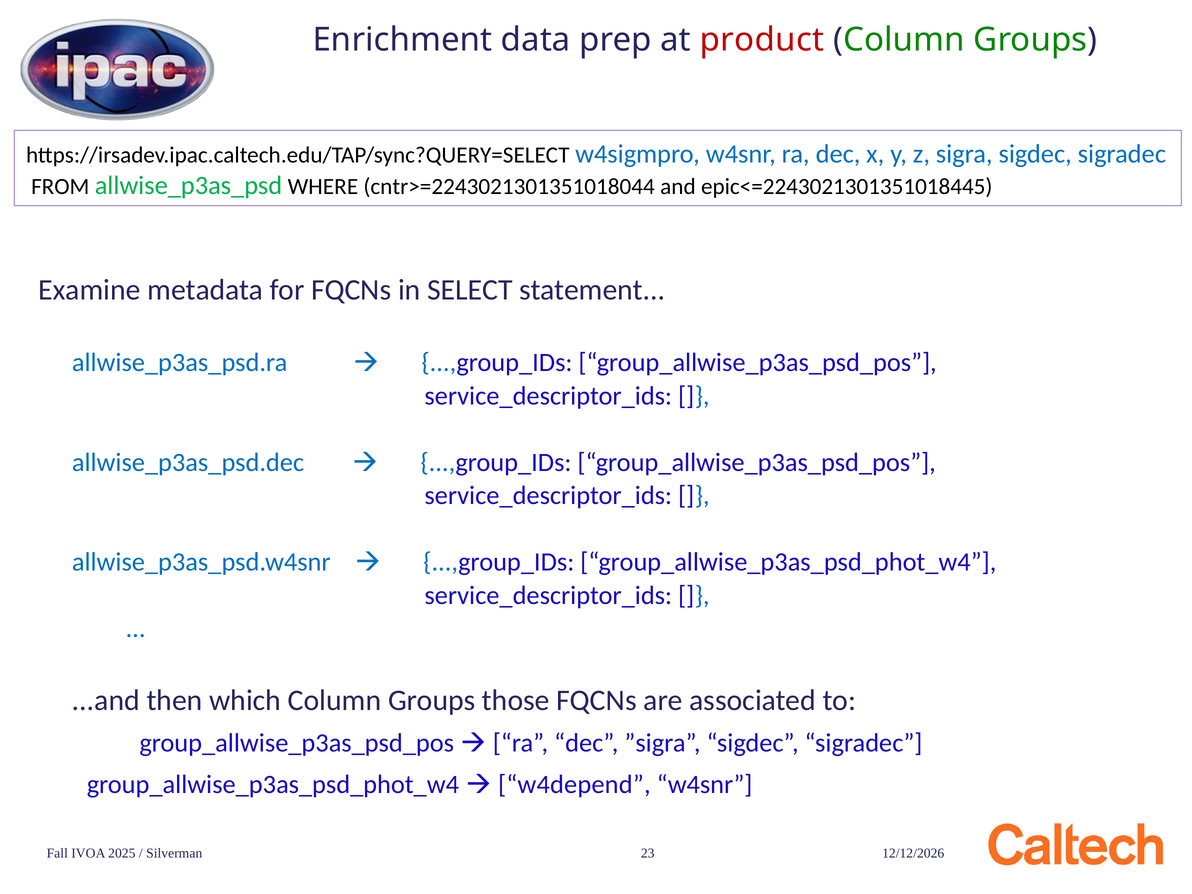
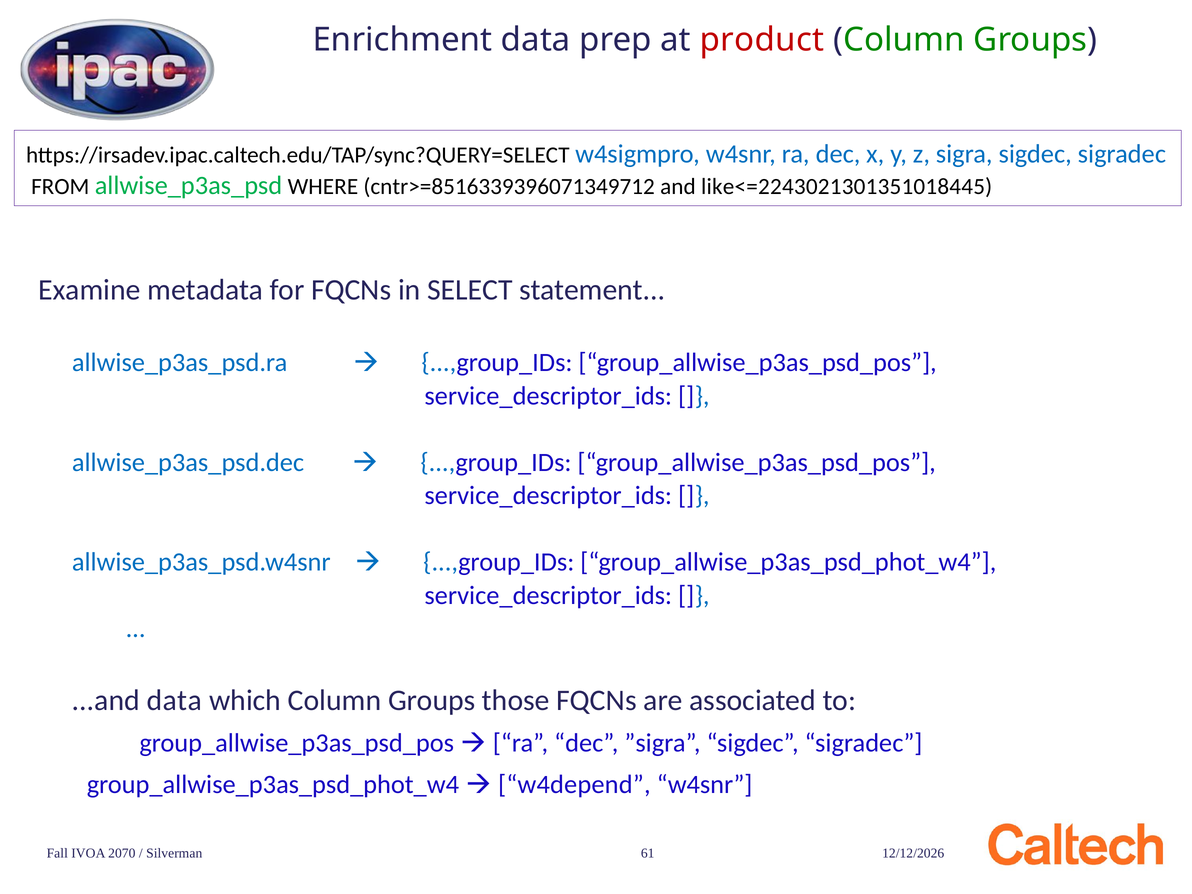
cntr>=2243021301351018044: cntr>=2243021301351018044 -> cntr>=8516339396071349712 (509, 187)
epic<=2243021301351018445: epic<=2243021301351018445 -> like<=2243021301351018445 (847, 187)
...and then: then -> data (174, 700)
2025: 2025 -> 2070 (122, 853)
23: 23 -> 61 (648, 853)
